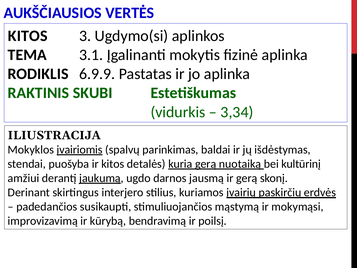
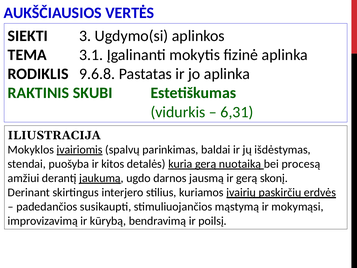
KITOS: KITOS -> SIEKTI (28, 36)
6.9.9: 6.9.9 -> 9.6.8 (97, 74)
3,34: 3,34 -> 6,31 (237, 112)
kultūrinį: kultūrinį -> procesą (301, 164)
